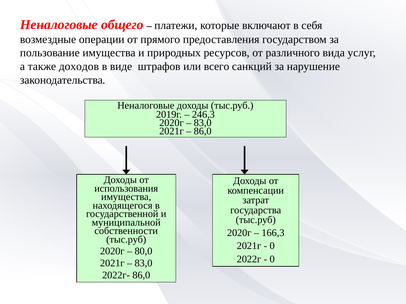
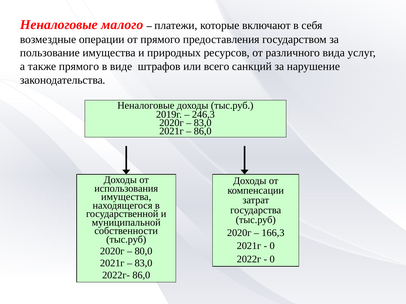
общего: общего -> малого (122, 25)
также доходов: доходов -> прямого (79, 67)
